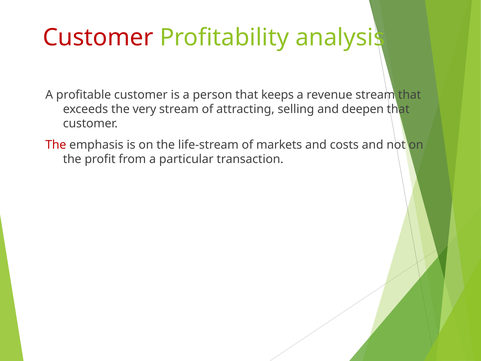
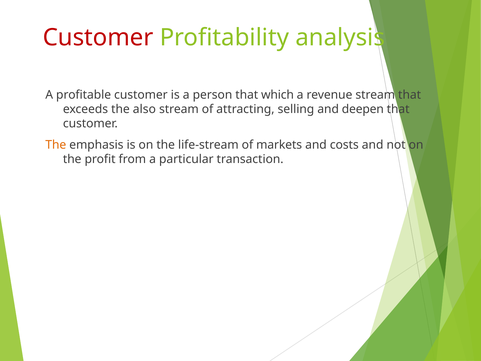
keeps: keeps -> which (278, 95)
very: very -> also (144, 109)
The colour: red -> orange (56, 145)
